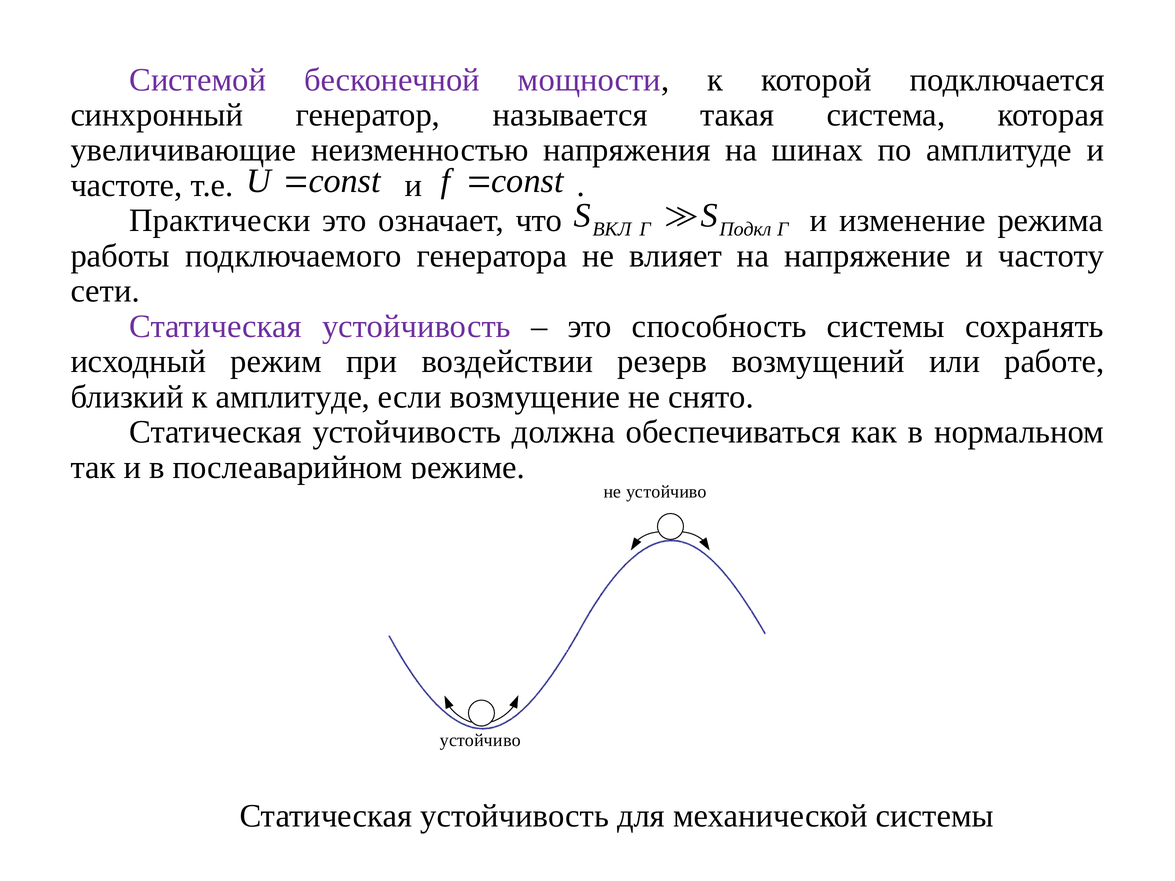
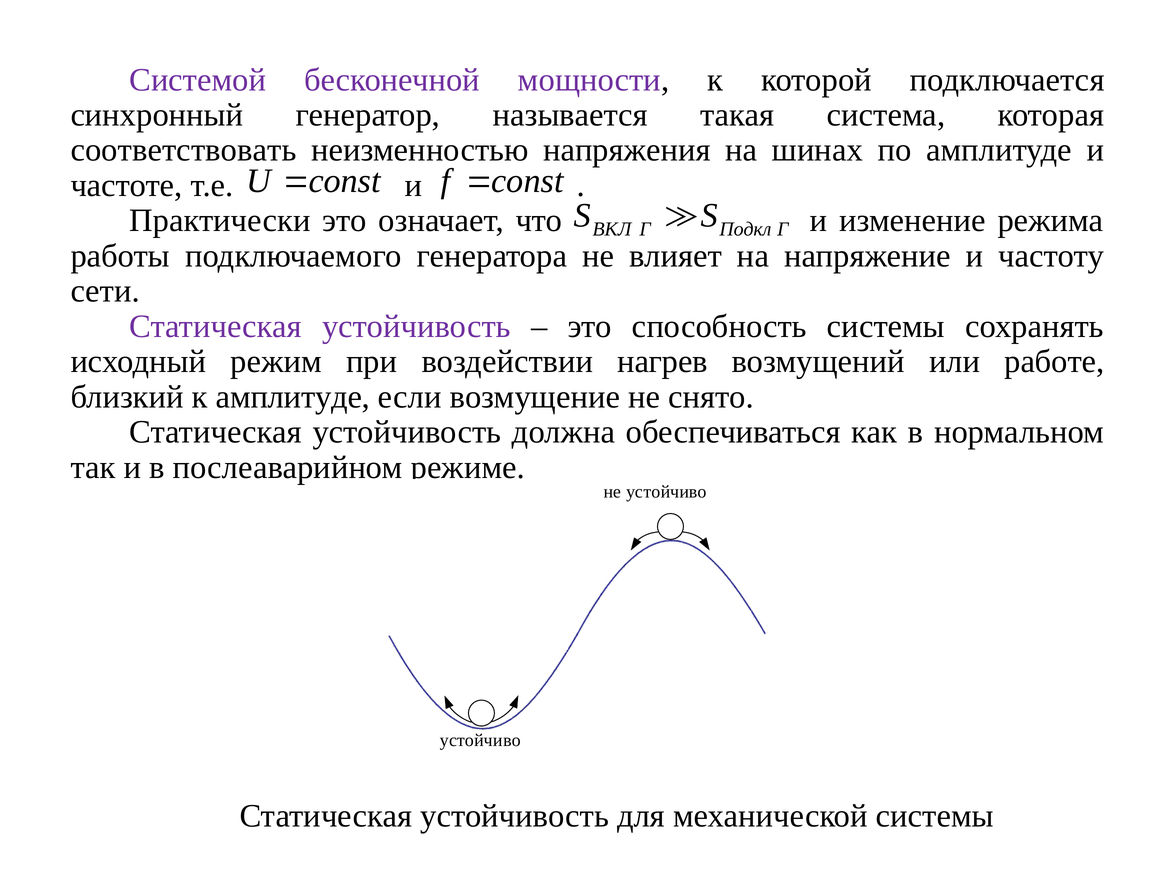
увеличивающие: увеличивающие -> соответствовать (183, 150)
резерв: резерв -> нагрев (663, 362)
